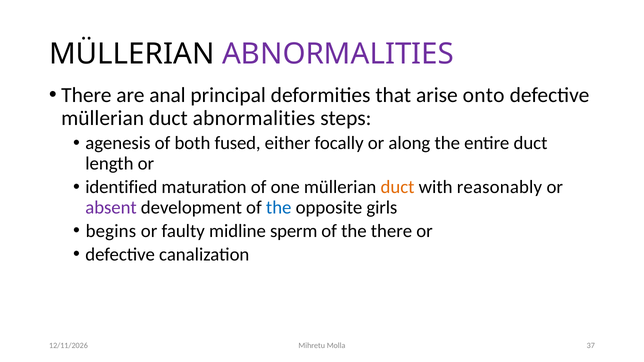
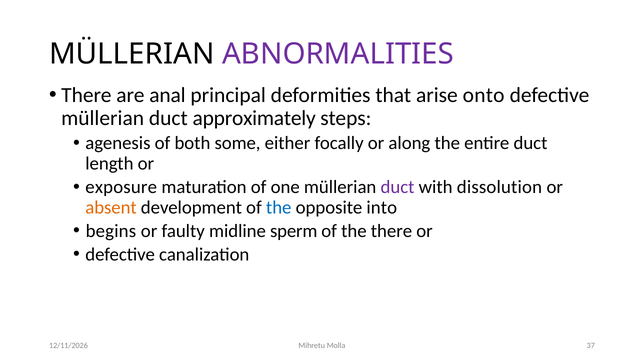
duct abnormalities: abnormalities -> approximately (254, 118)
fused: fused -> some (238, 143)
identified: identified -> exposure (121, 187)
duct colour: orange -> purple (398, 187)
reasonably: reasonably -> dissolution (499, 187)
absent colour: purple -> orange (111, 207)
girls: girls -> into (382, 207)
